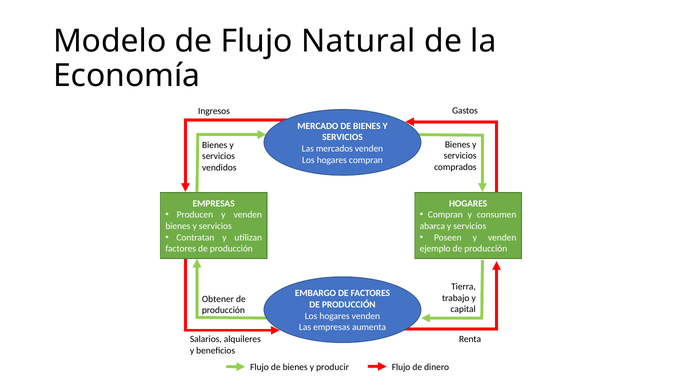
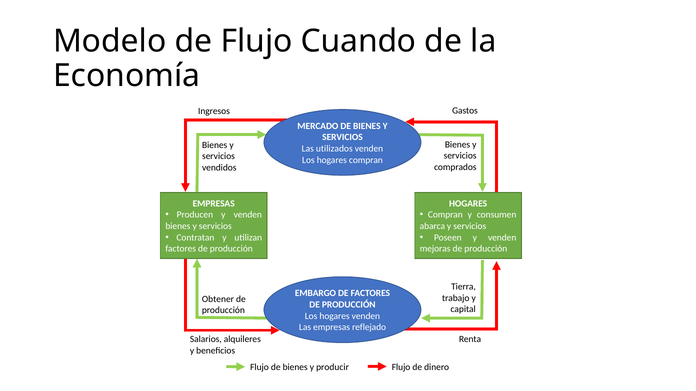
Natural: Natural -> Cuando (359, 41)
mercados: mercados -> utilizados (334, 149)
ejemplo: ejemplo -> mejoras (435, 249)
aumenta: aumenta -> reflejado (369, 328)
